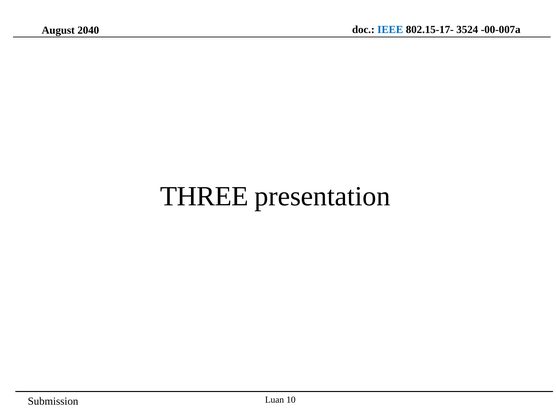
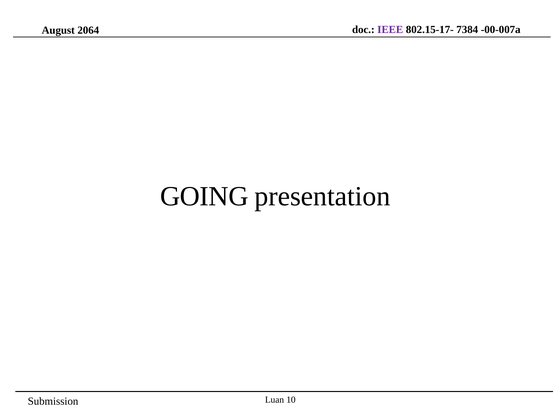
2040: 2040 -> 2064 (88, 30)
IEEE colour: blue -> purple (390, 30)
3524: 3524 -> 7384 (467, 30)
THREE: THREE -> GOING (204, 196)
